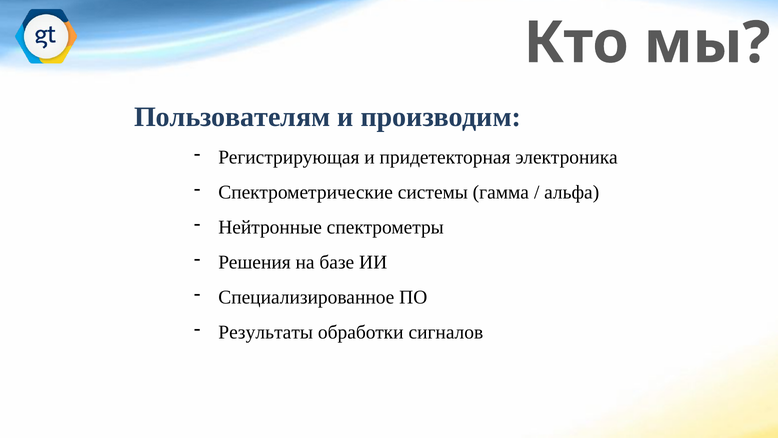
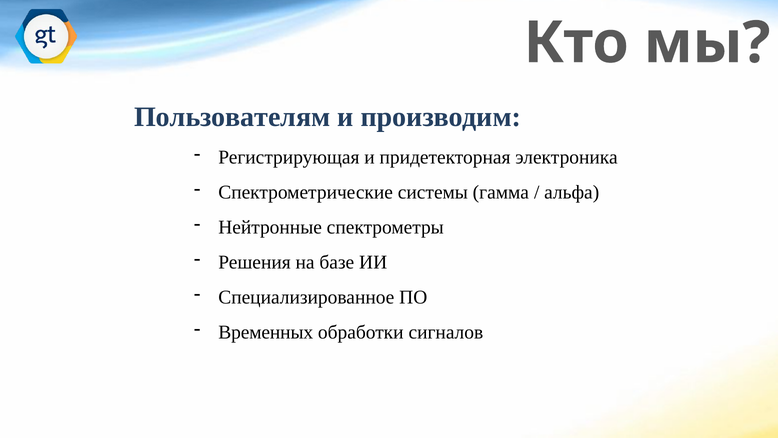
Результаты: Результаты -> Временных (266, 332)
